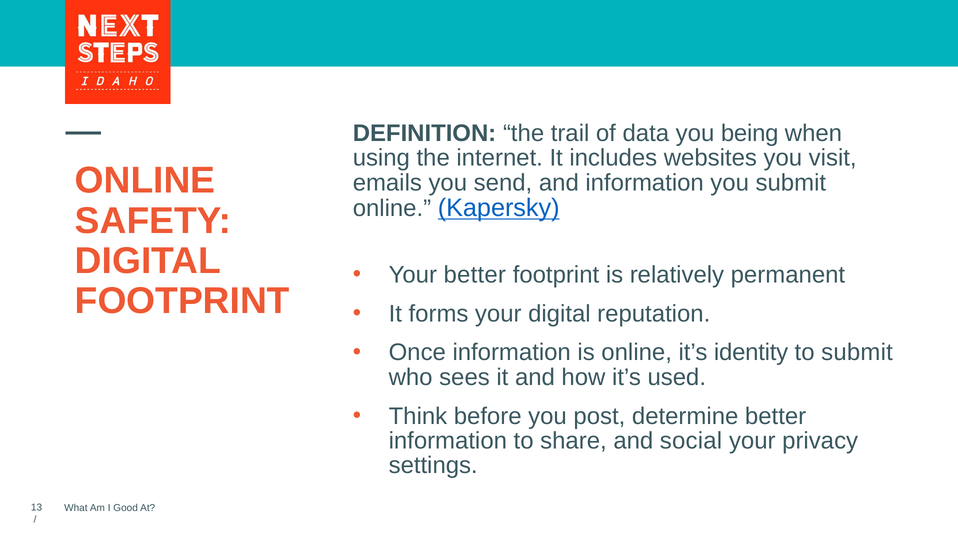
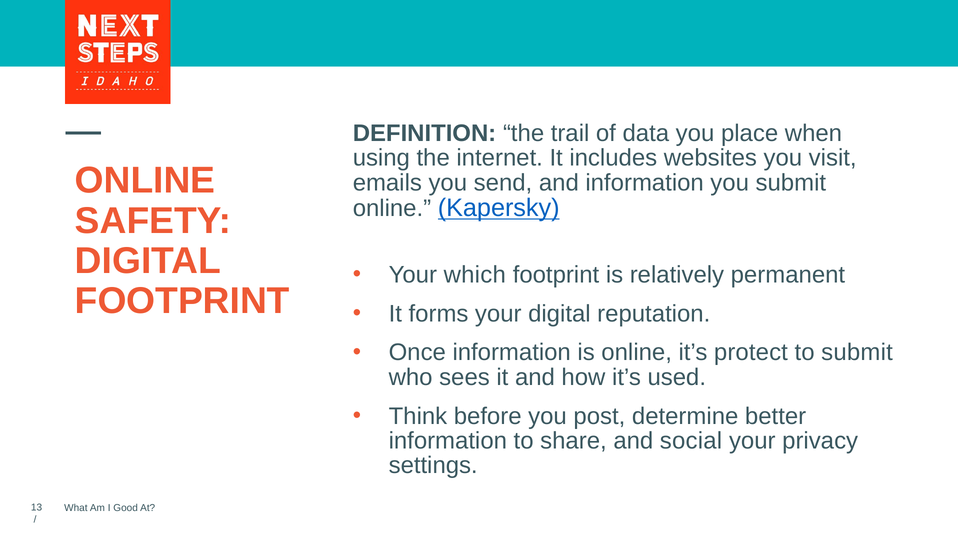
being: being -> place (750, 133)
Your better: better -> which (475, 275)
identity: identity -> protect (751, 353)
